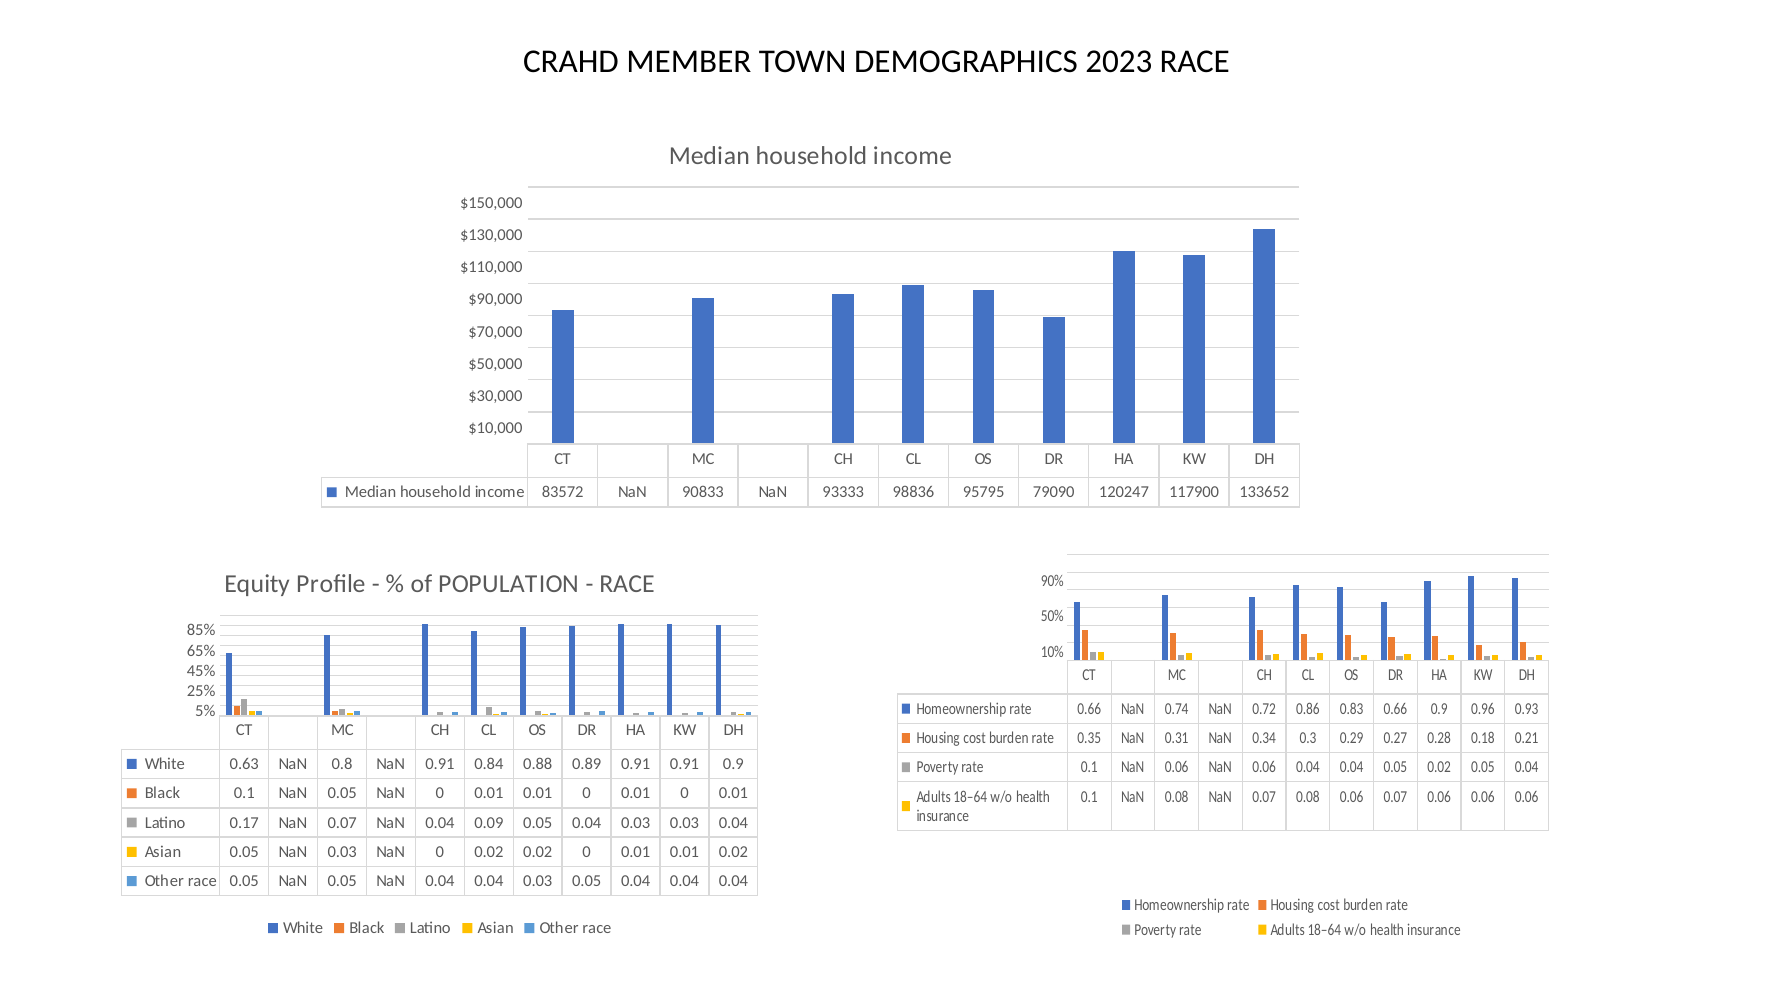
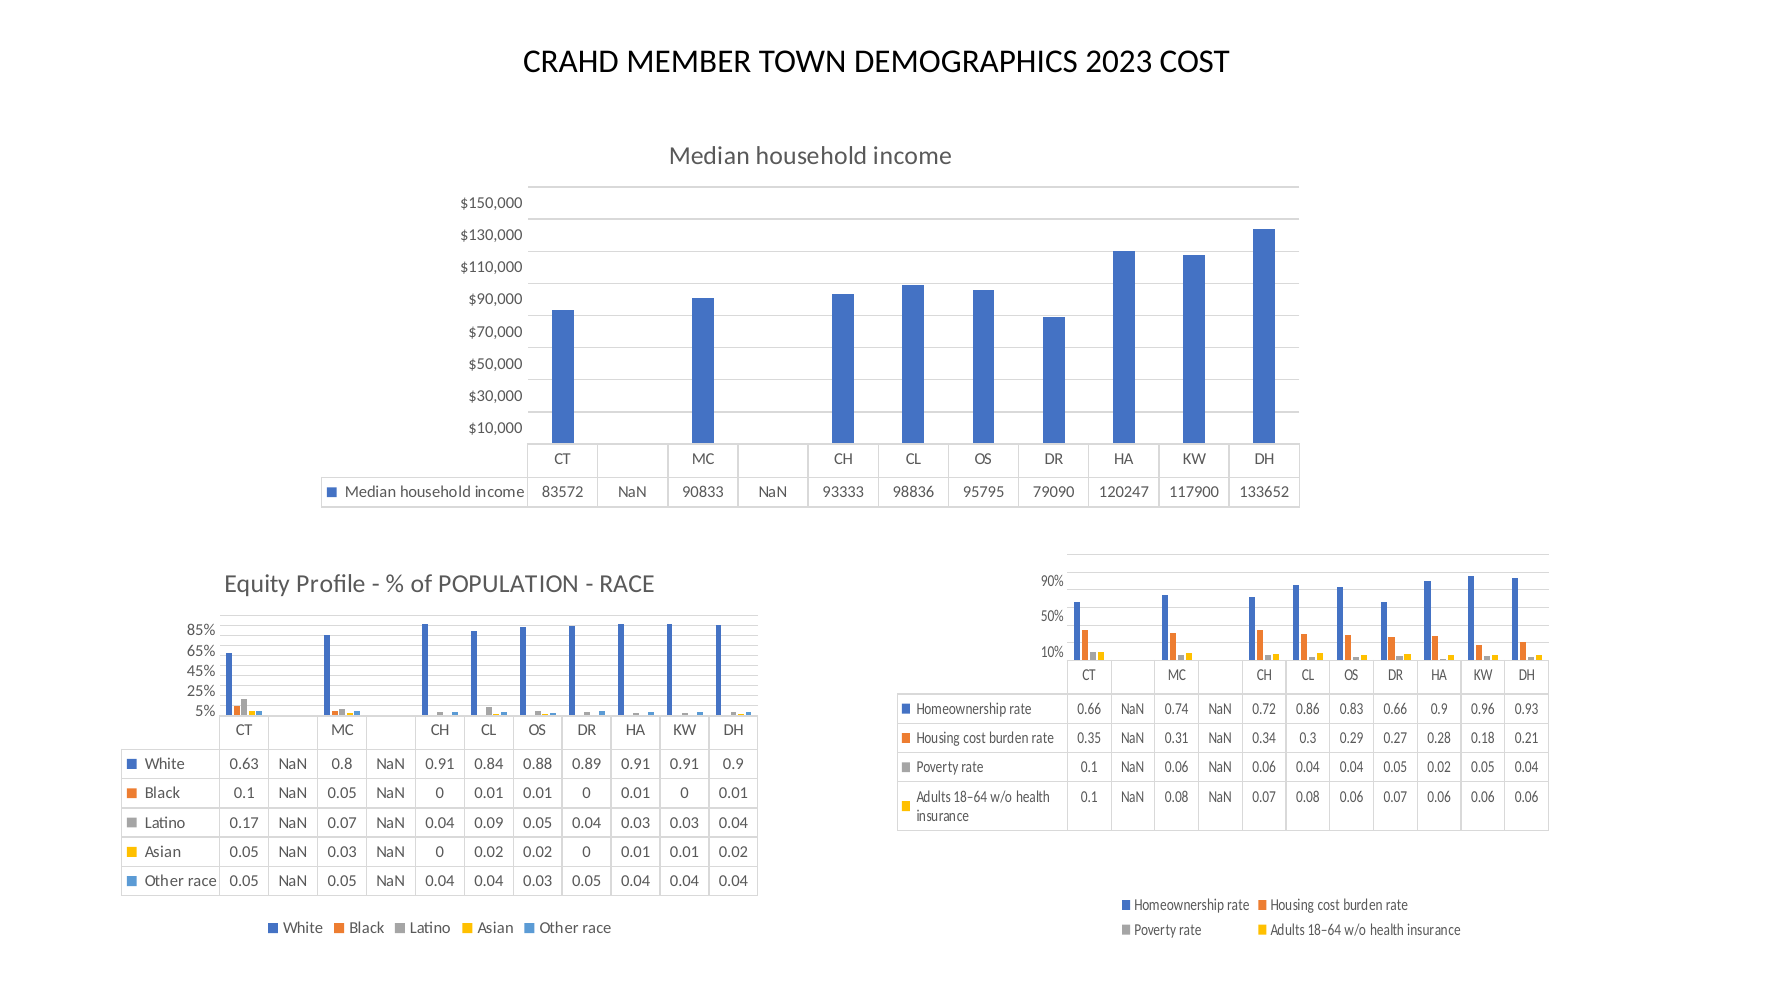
2023 RACE: RACE -> COST (1195, 61)
